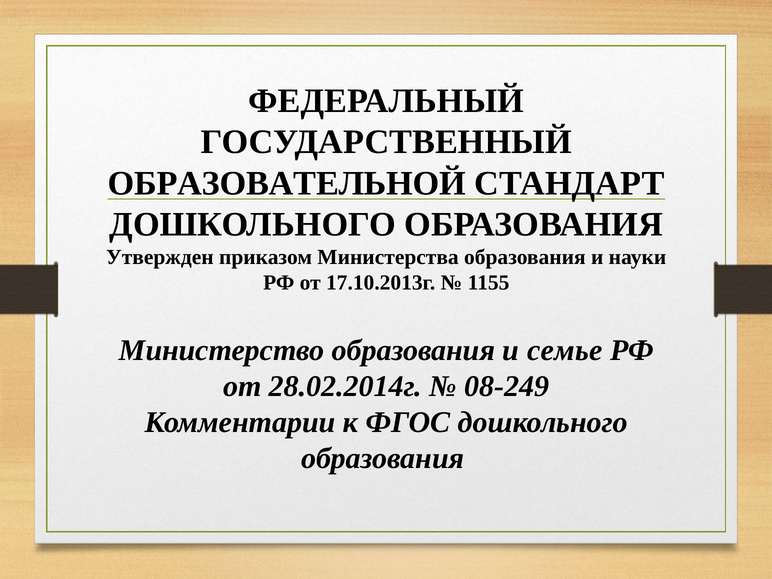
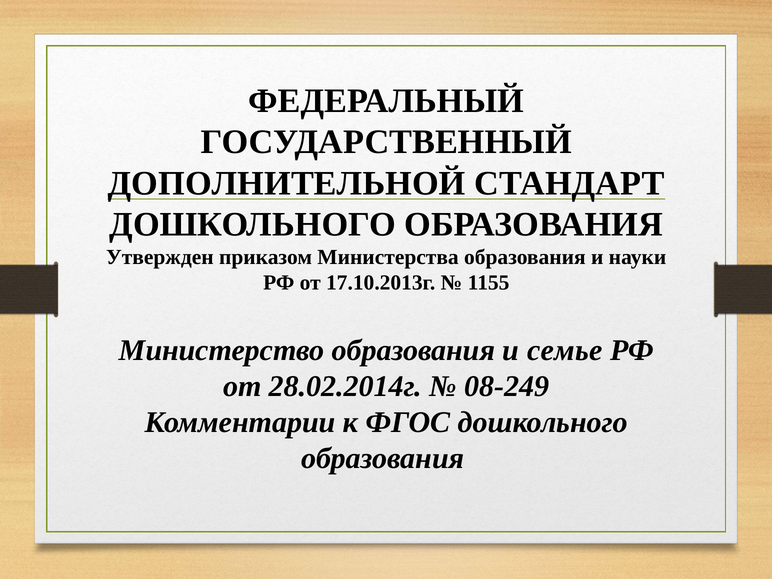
ОБРАЗОВАТЕЛЬНОЙ: ОБРАЗОВАТЕЛЬНОЙ -> ДОПОЛНИТЕЛЬНОЙ (287, 183)
